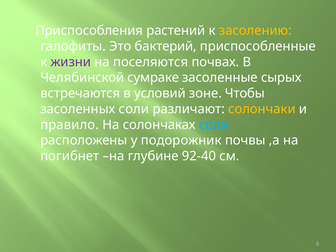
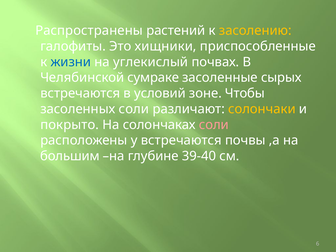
Приспособления: Приспособления -> Распространены (89, 31)
бактерий: бактерий -> хищники (166, 46)
жизни colour: purple -> blue (71, 62)
поселяются: поселяются -> углекислый (151, 62)
правило: правило -> покрыто (70, 125)
соли colour: light blue -> pink (214, 125)
у подорожник: подорожник -> встречаются (181, 140)
погибнет: погибнет -> большим (70, 156)
92-40: 92-40 -> 39-40 (199, 156)
